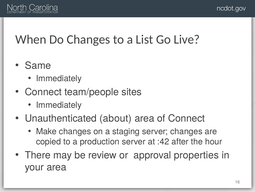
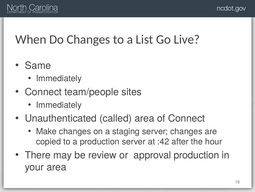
about: about -> called (116, 118)
approval properties: properties -> production (196, 155)
